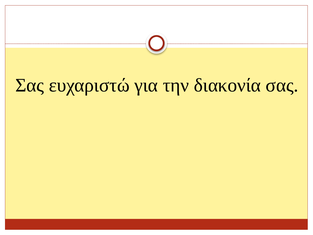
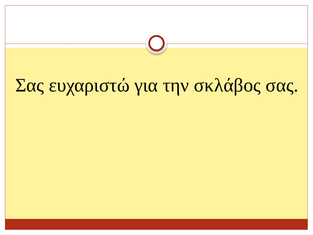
διακονία: διακονία -> σκλάβος (227, 85)
